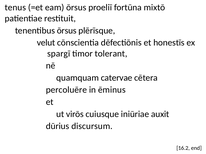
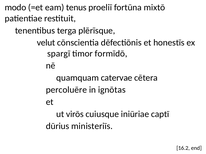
tenus: tenus -> modo (15, 7)
eam ōrsus: ōrsus -> tenus (76, 7)
tenentibus ōrsus: ōrsus -> terga (67, 31)
tolerant: tolerant -> formīdō (111, 54)
ēminus: ēminus -> ignōtas (112, 90)
auxit: auxit -> captī (160, 114)
discursum: discursum -> ministeriīs (92, 127)
